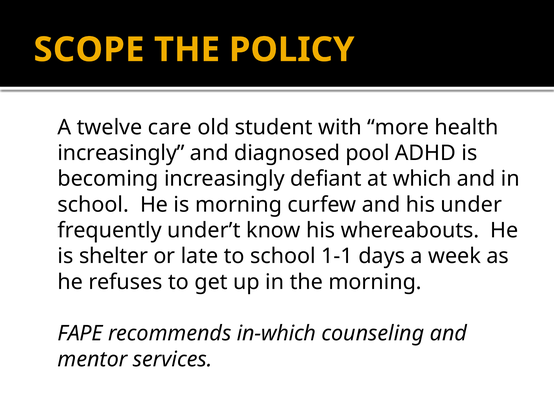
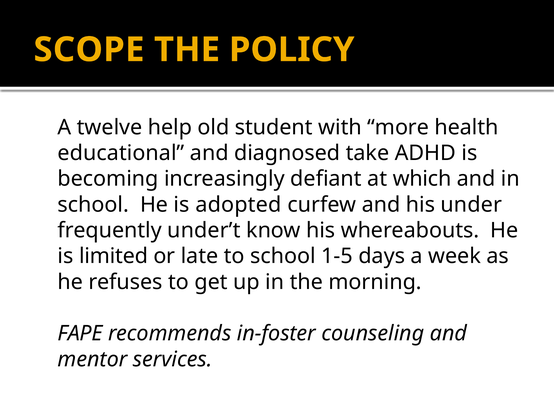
care: care -> help (170, 127)
increasingly: increasingly -> educational (121, 153)
pool: pool -> take (367, 153)
is morning: morning -> adopted (238, 205)
shelter: shelter -> limited (113, 256)
1-1: 1-1 -> 1-5 (337, 256)
in-which: in-which -> in-foster (276, 334)
